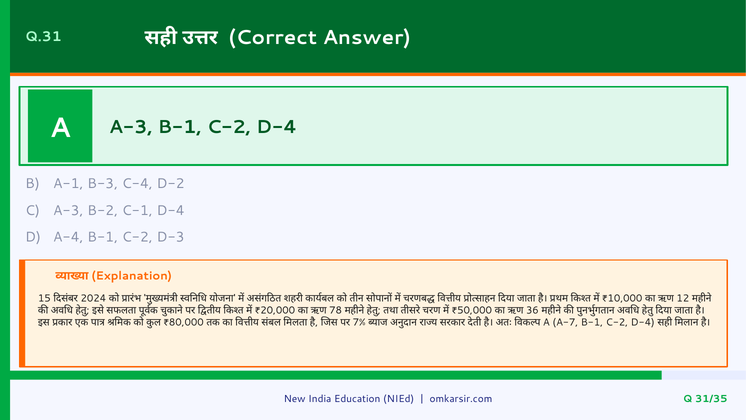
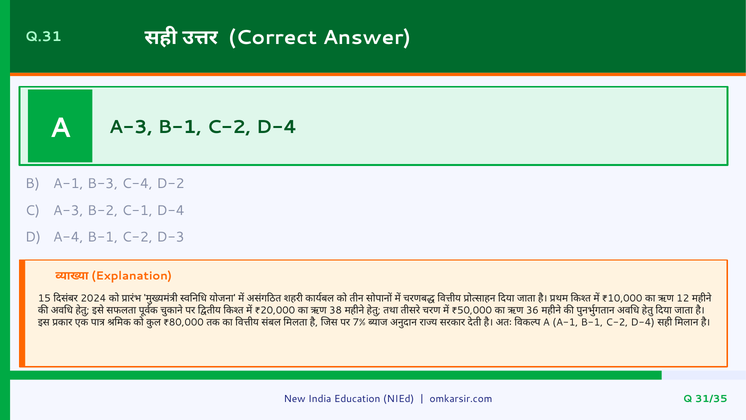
78: 78 -> 38 (336, 310)
A A-7: A-7 -> A-1 (565, 322)
